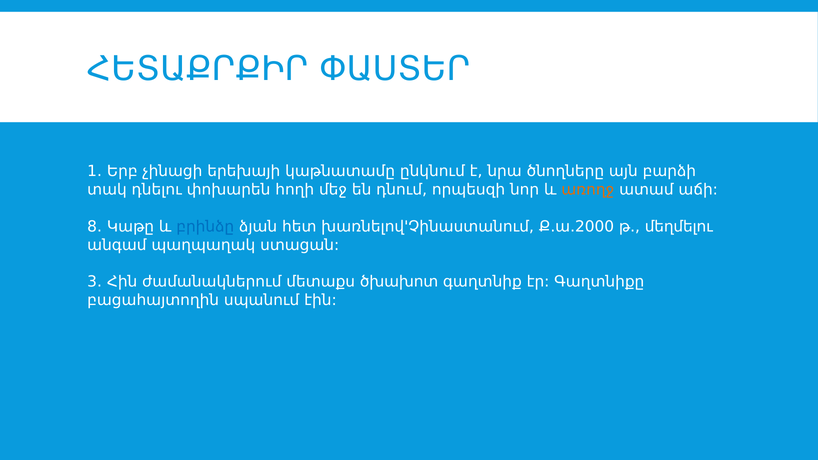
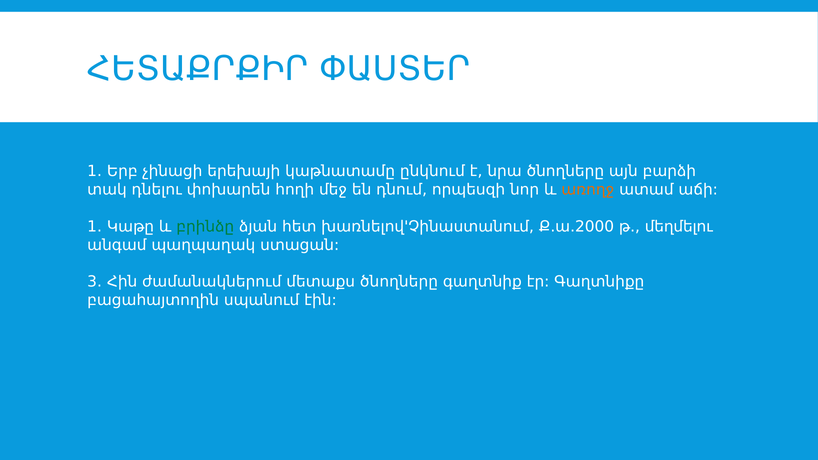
8․: 8․ -> 1․ (95, 227)
բրինձը colour: blue -> green (205, 227)
մետաքս ծխախոտ: ծխախոտ -> ծնողները (399, 282)
